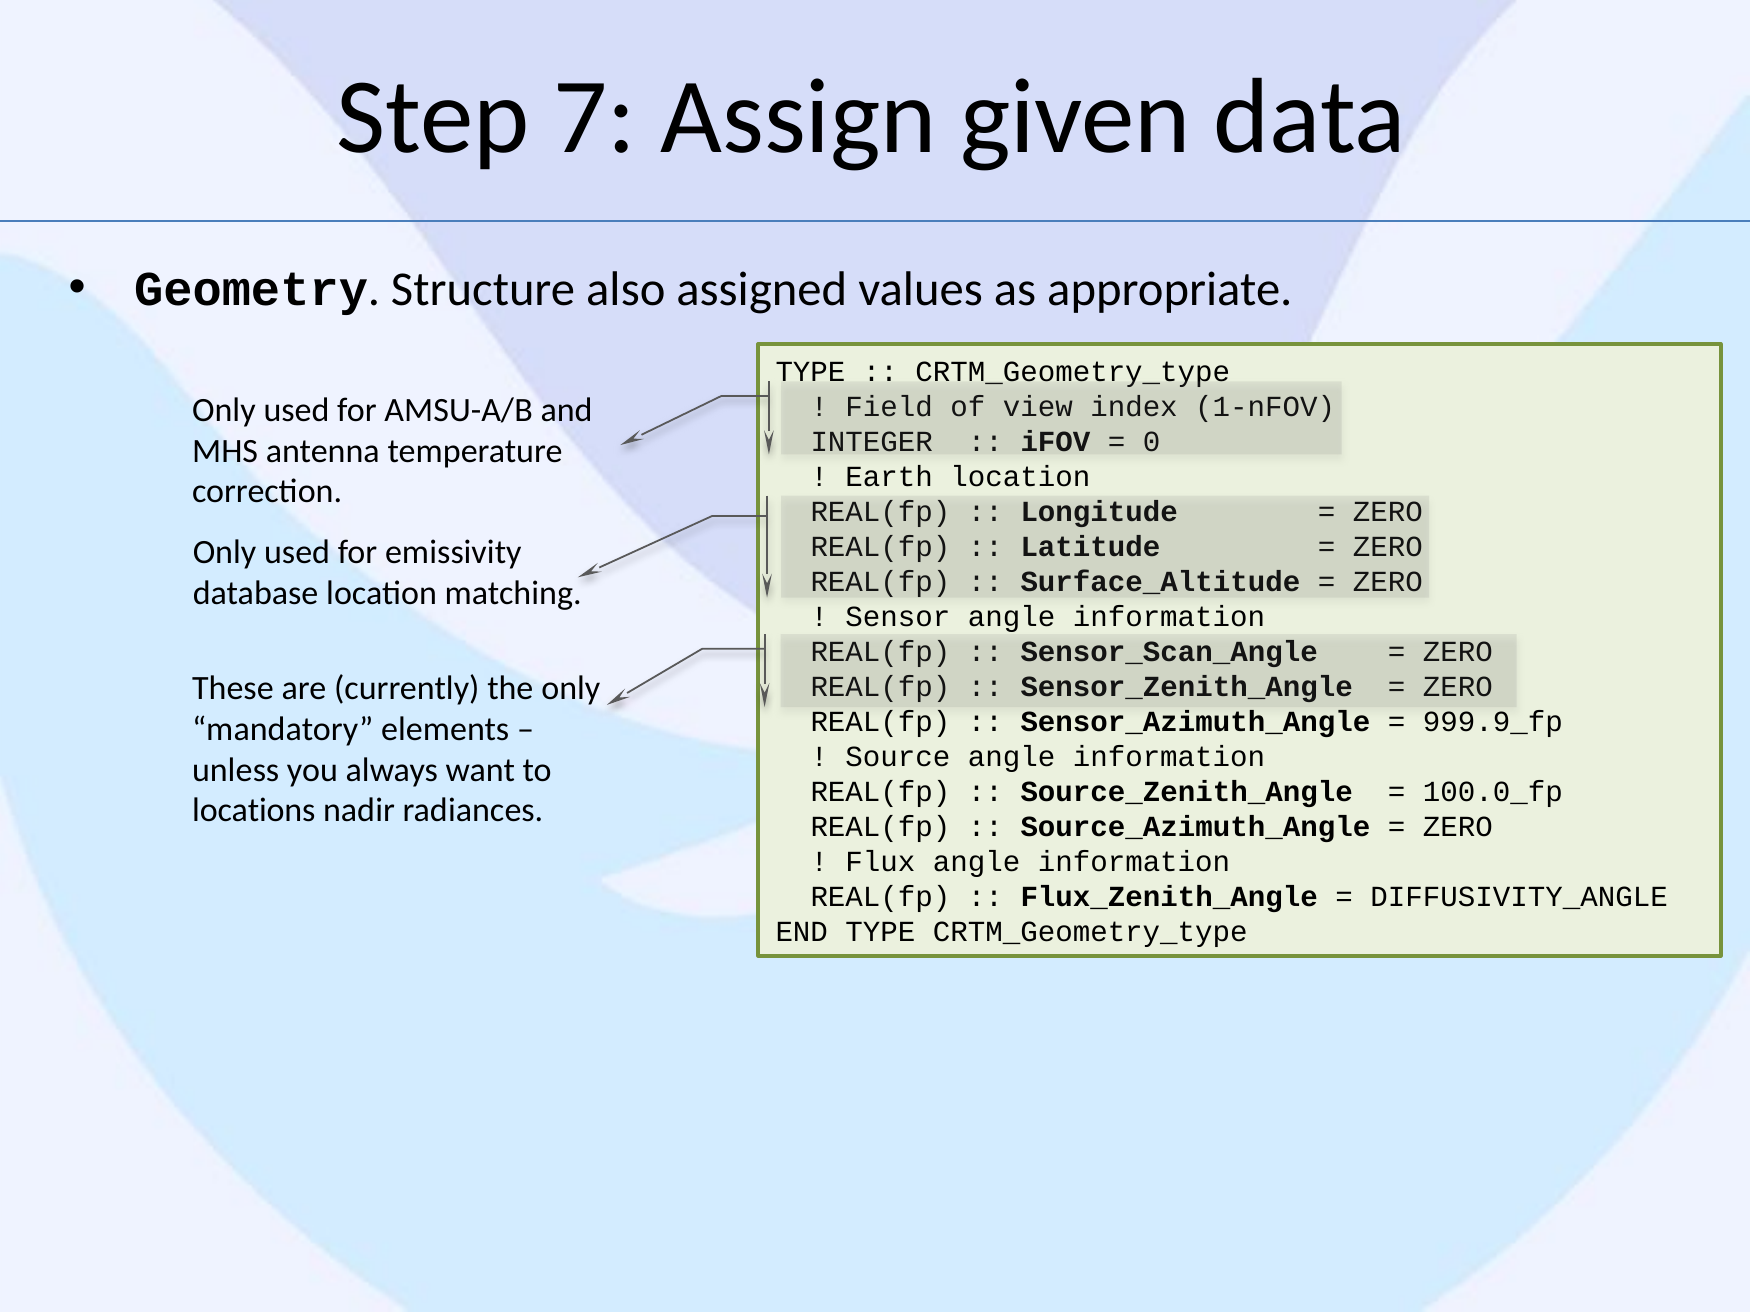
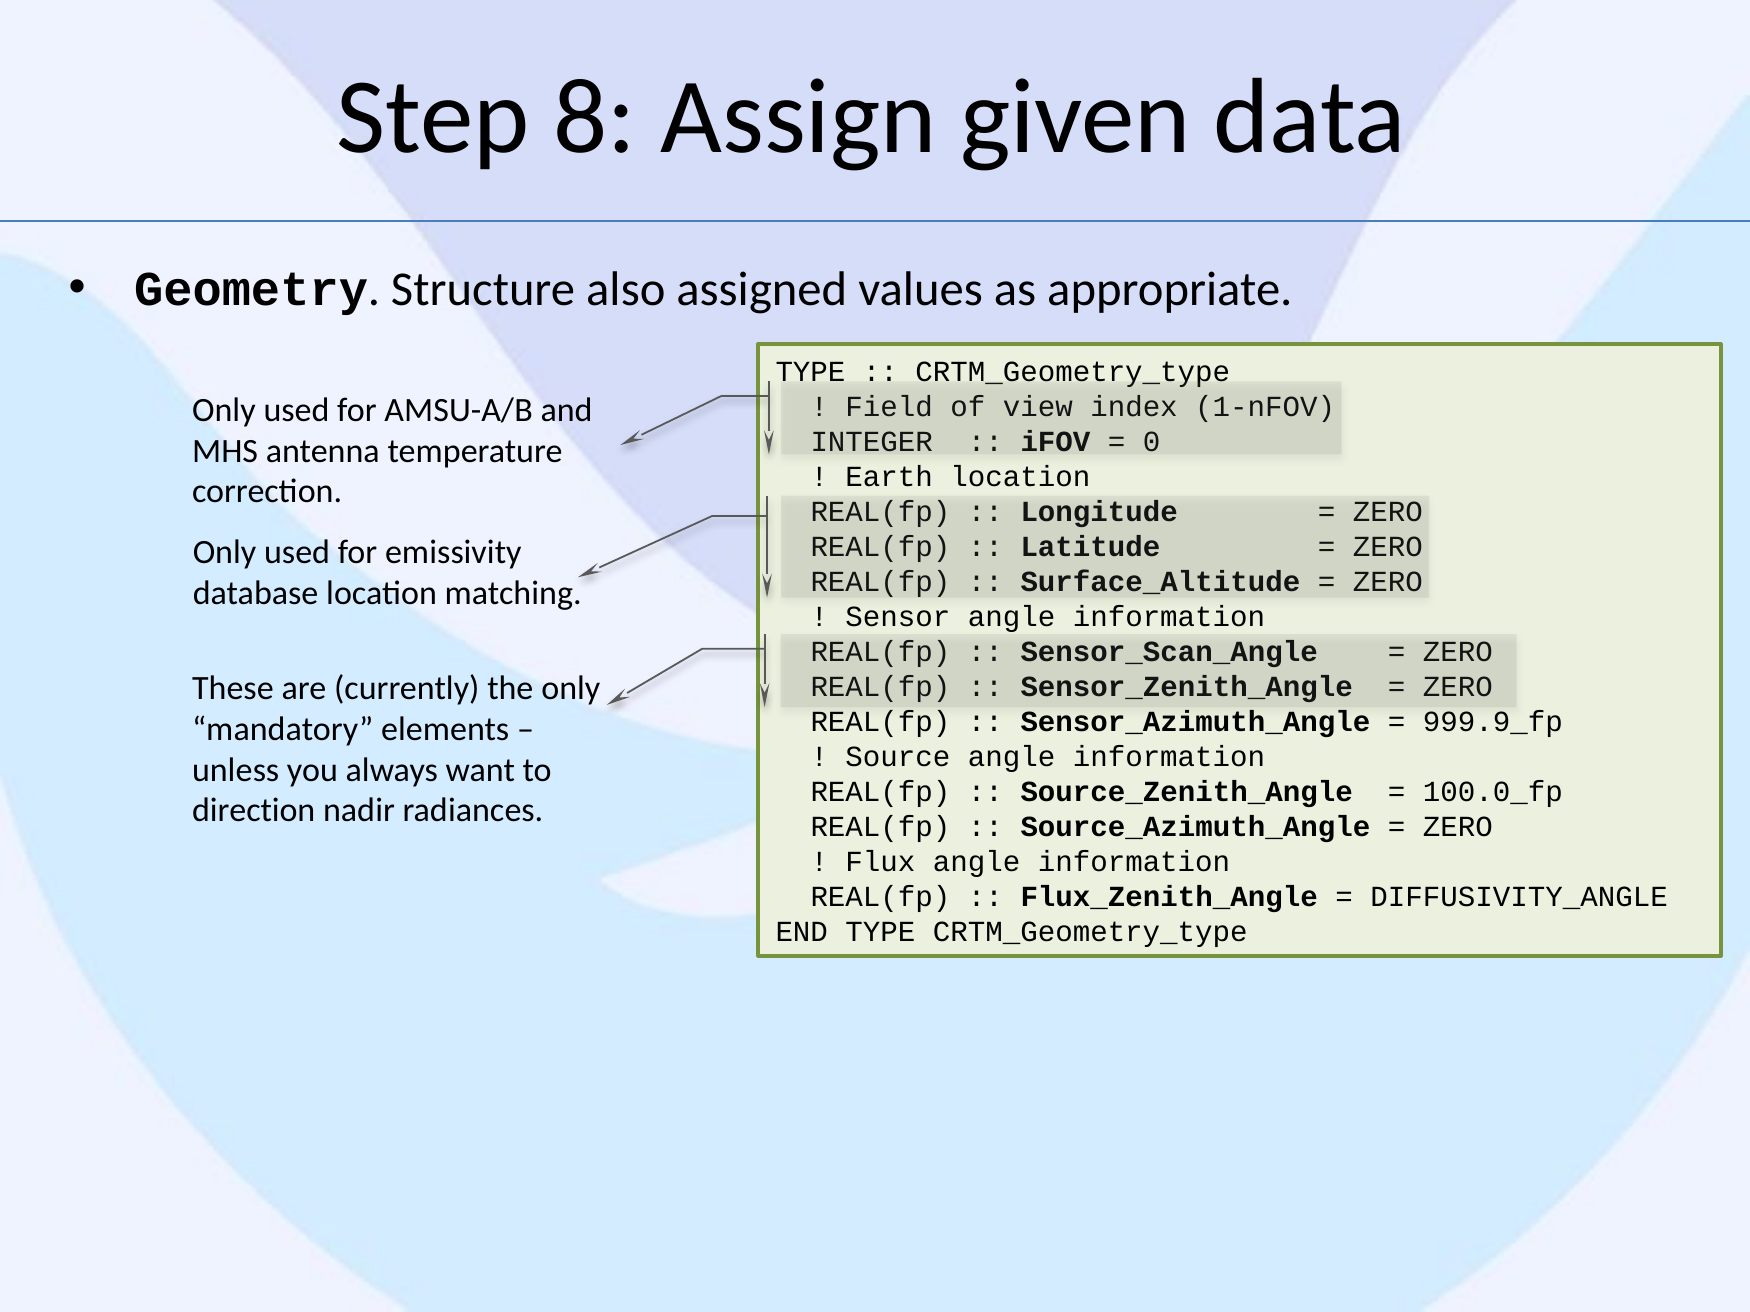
7: 7 -> 8 (595, 117)
locations: locations -> direction (254, 811)
